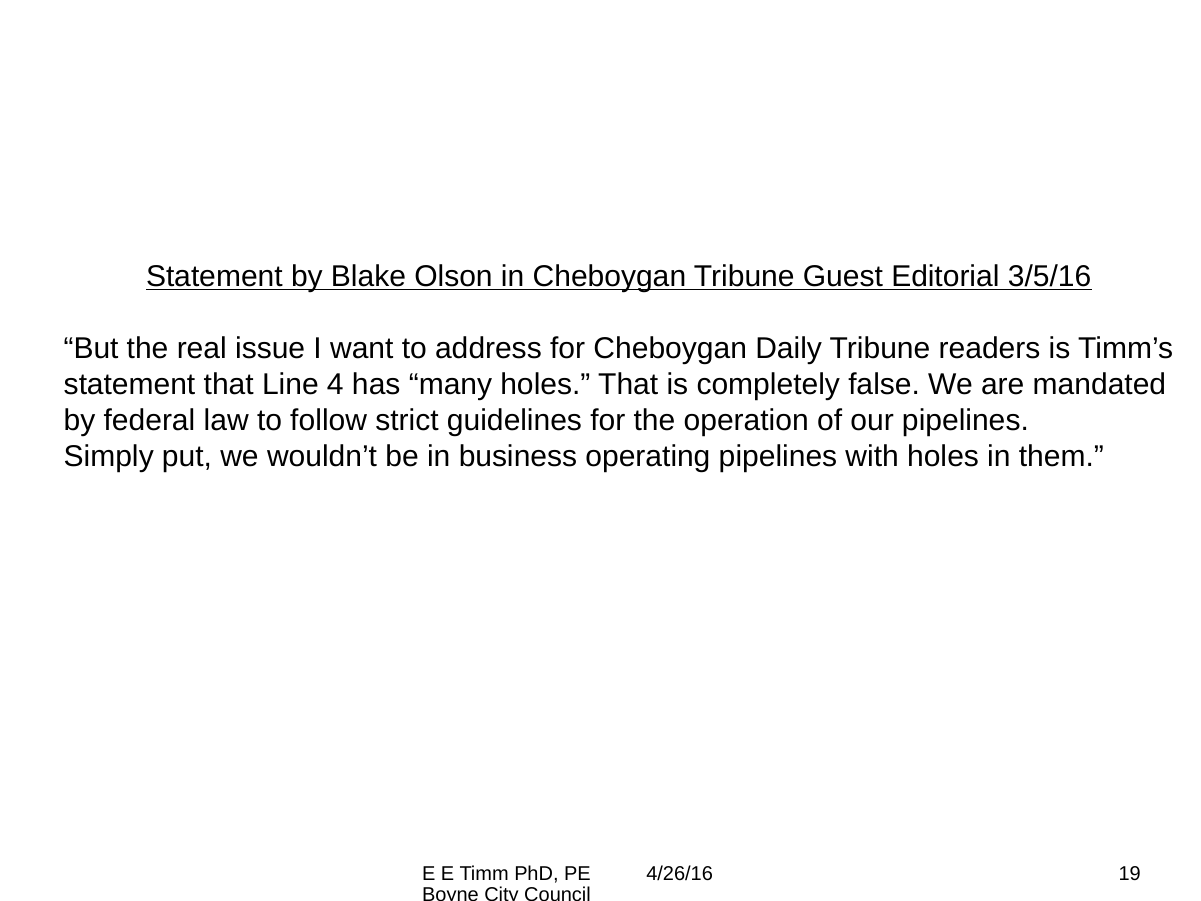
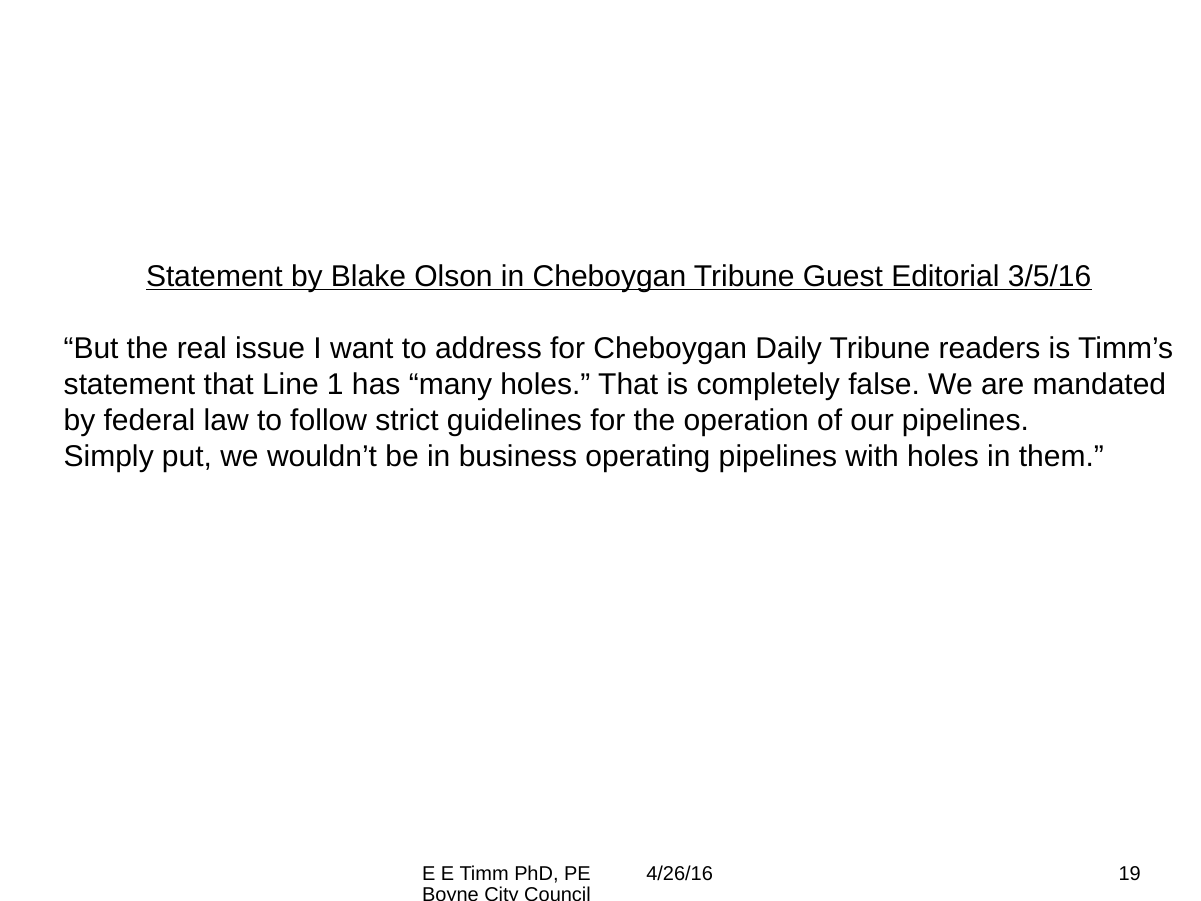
4: 4 -> 1 (335, 384)
